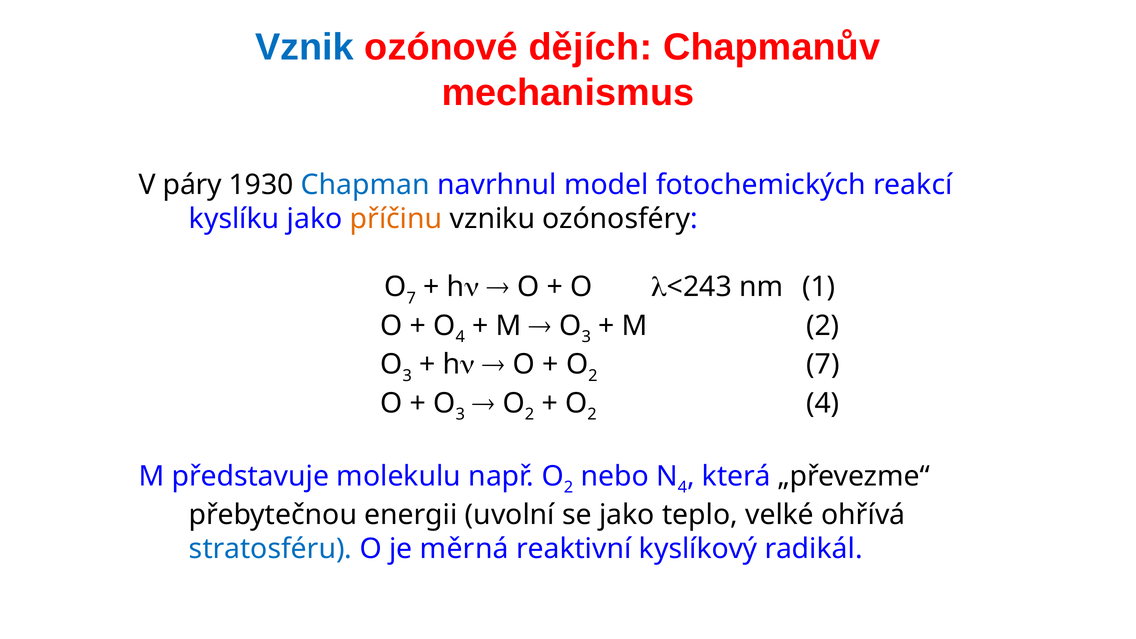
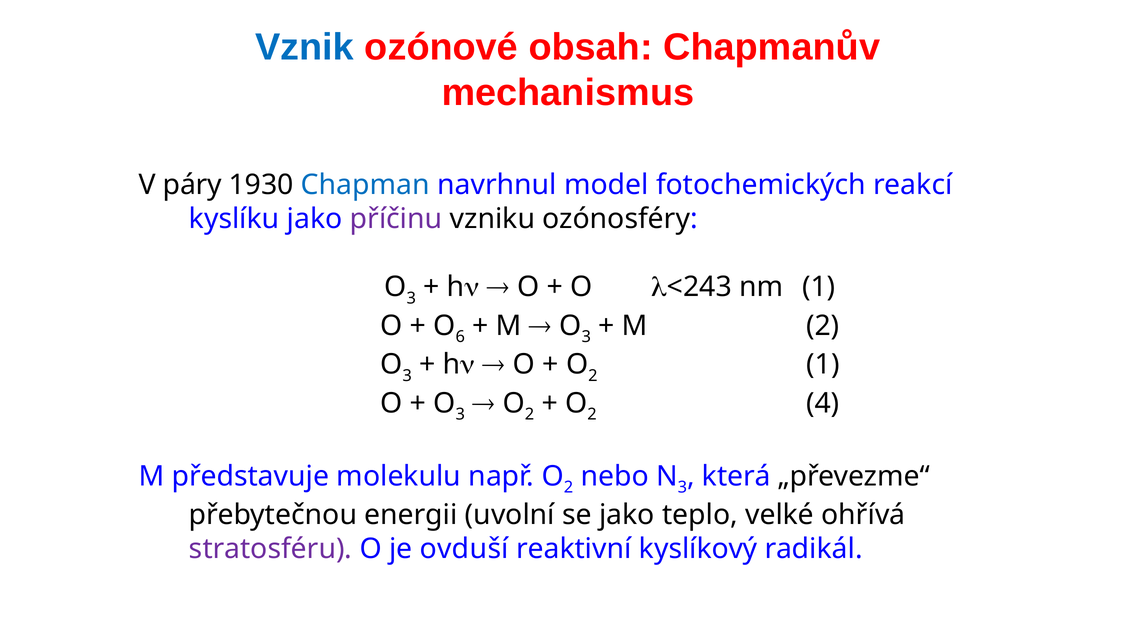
dějích: dějích -> obsah (591, 47)
příčinu colour: orange -> purple (396, 219)
7: 7 -> 3 (411, 298)
O 4: 4 -> 6 (460, 337)
2 7: 7 -> 1 (823, 365)
4: 4 -> 3 (682, 487)
stratosféru colour: blue -> purple (271, 549)
měrná: měrná -> ovduší (464, 549)
